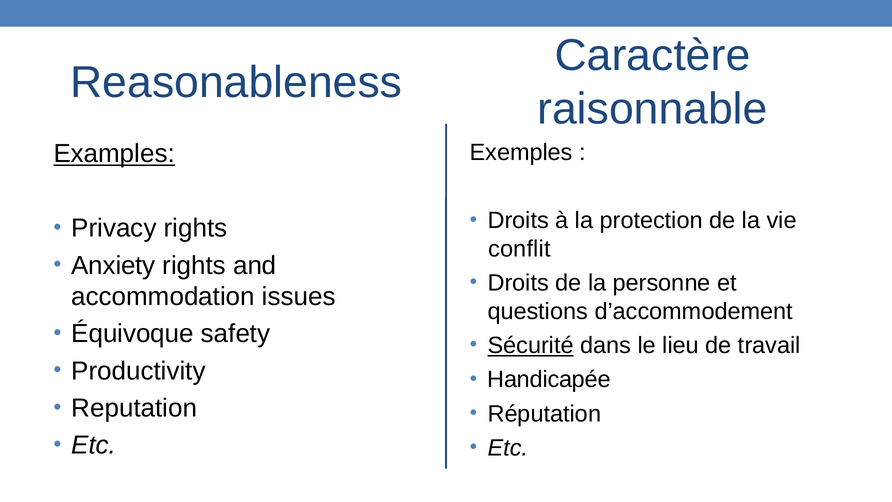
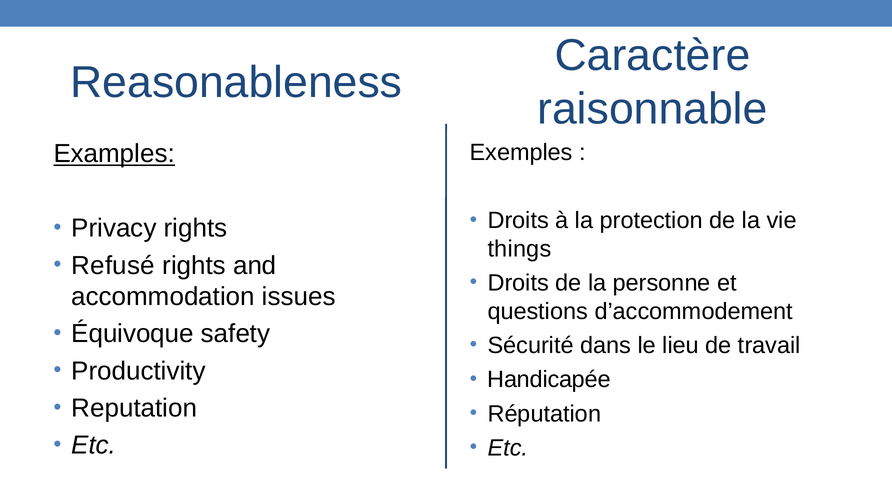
conflit: conflit -> things (519, 249)
Anxiety: Anxiety -> Refusé (113, 265)
Sécurité underline: present -> none (531, 345)
